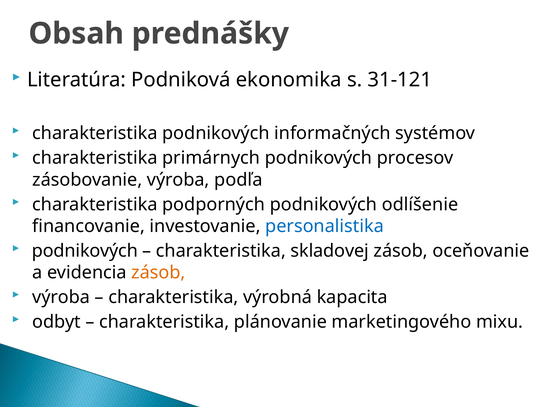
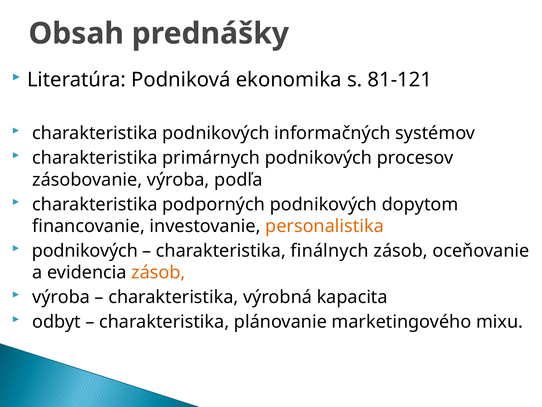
31-121: 31-121 -> 81-121 (400, 80)
odlíšenie: odlíšenie -> dopytom (420, 204)
personalistika colour: blue -> orange (325, 226)
skladovej: skladovej -> finálnych (330, 251)
